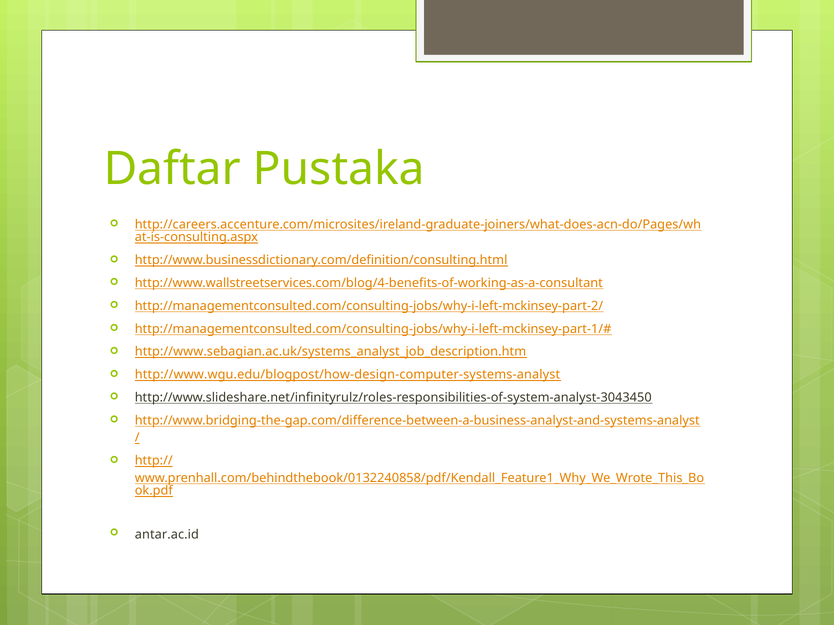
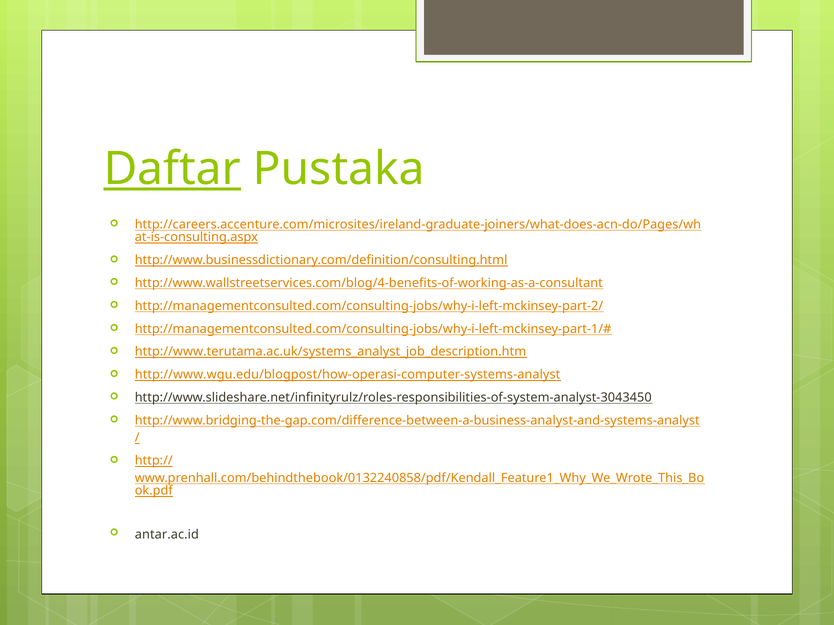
Daftar underline: none -> present (172, 169)
http://www.sebagian.ac.uk/systems_analyst_job_description.htm: http://www.sebagian.ac.uk/systems_analyst_job_description.htm -> http://www.terutama.ac.uk/systems_analyst_job_description.htm (331, 352)
http://www.wgu.edu/blogpost/how-design-computer-systems-analyst: http://www.wgu.edu/blogpost/how-design-computer-systems-analyst -> http://www.wgu.edu/blogpost/how-operasi-computer-systems-analyst (348, 375)
